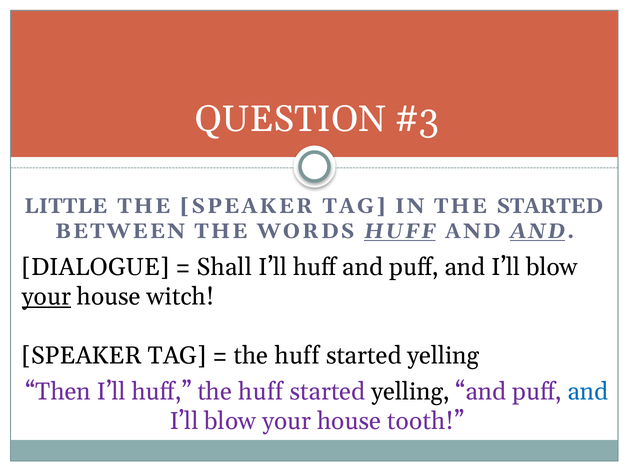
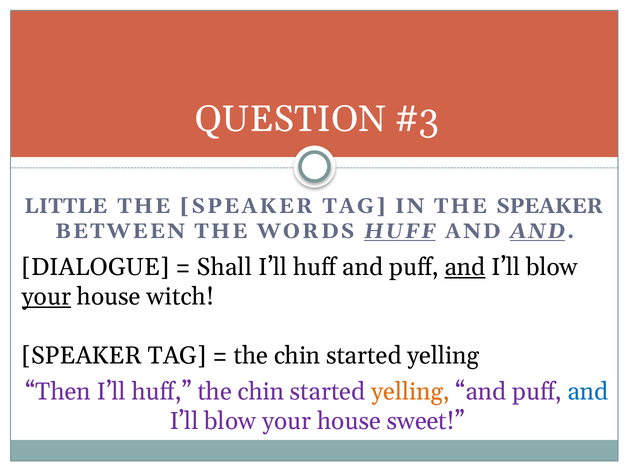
IN THE STARTED: STARTED -> SPEAKER (550, 206)
and underline: none -> present (465, 267)
huff: huff -> chin (297, 355)
huff the huff: huff -> chin (261, 392)
yelling colour: black -> orange (410, 392)
tooth: tooth -> sweet (426, 421)
